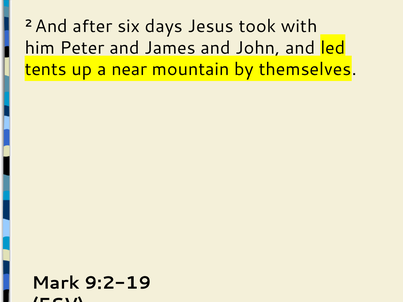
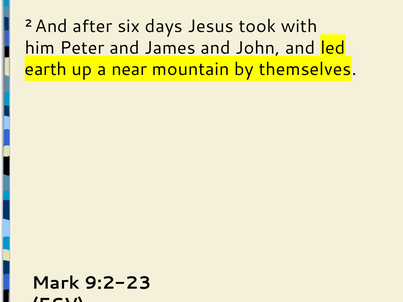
tents: tents -> earth (46, 69)
9:2-19: 9:2-19 -> 9:2-23 (118, 283)
